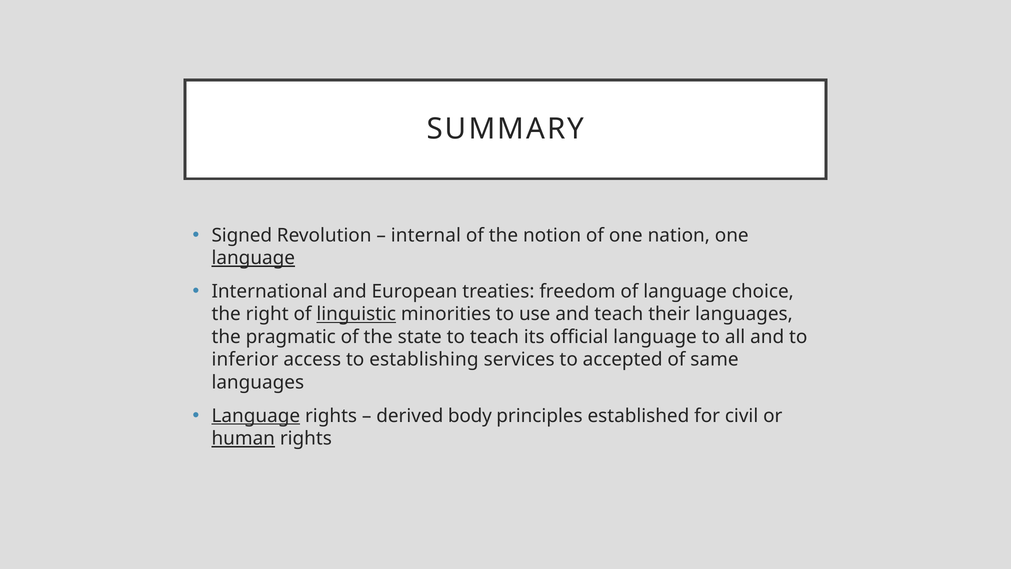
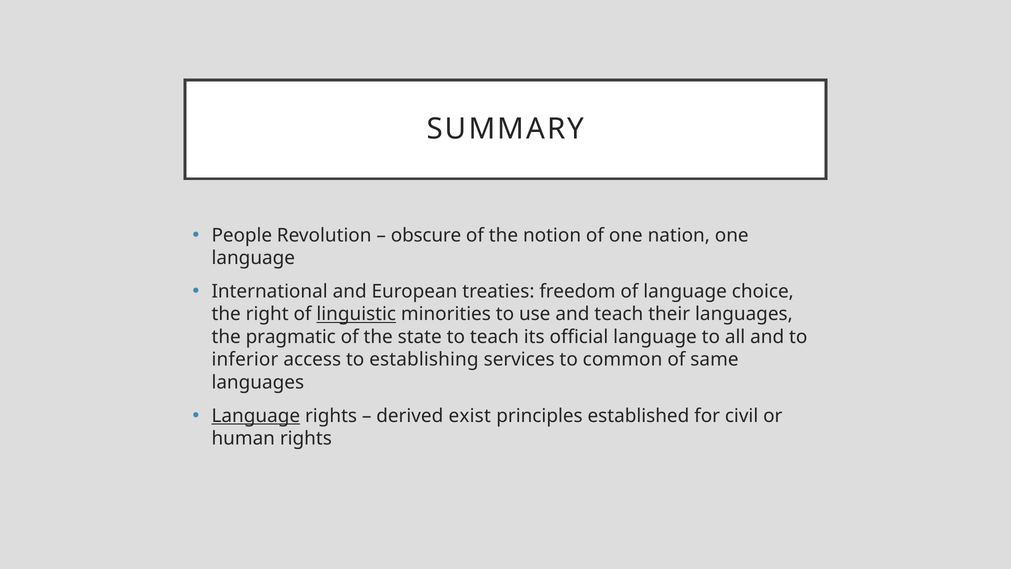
Signed: Signed -> People (242, 235)
internal: internal -> obscure (426, 235)
language underline: present -> none (253, 258)
accepted: accepted -> common (623, 360)
body: body -> exist (470, 416)
human underline: present -> none (243, 438)
